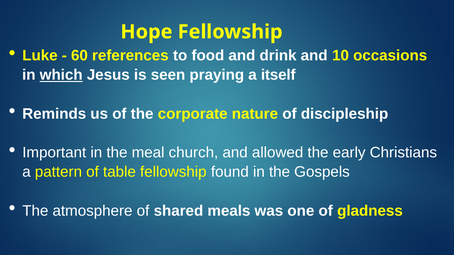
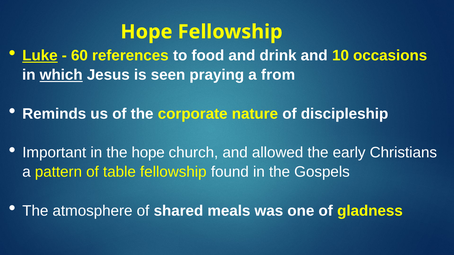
Luke underline: none -> present (40, 56)
itself: itself -> from (278, 75)
the meal: meal -> hope (148, 153)
